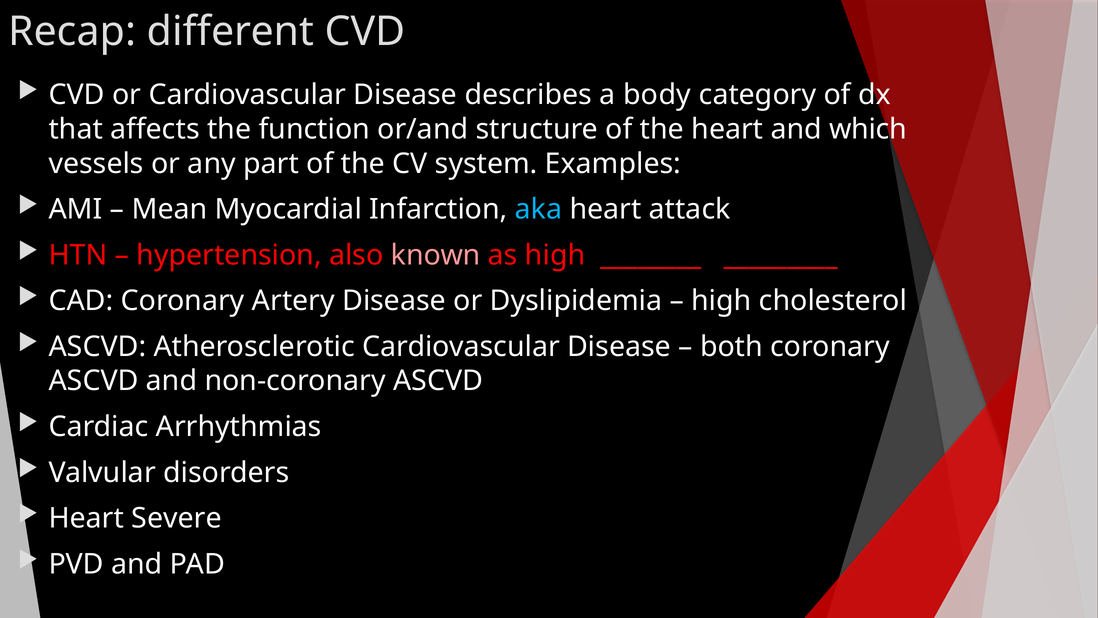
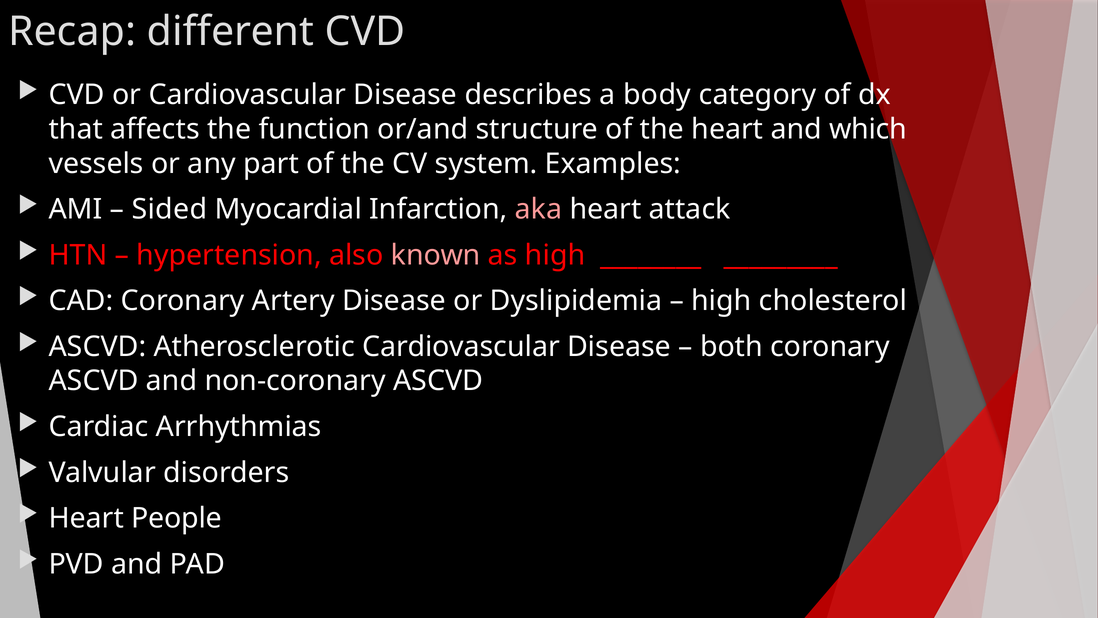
Mean: Mean -> Sided (169, 209)
aka colour: light blue -> pink (539, 209)
Severe: Severe -> People (177, 518)
